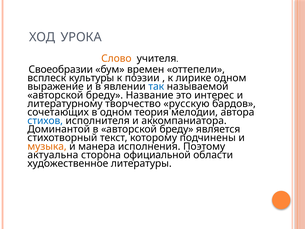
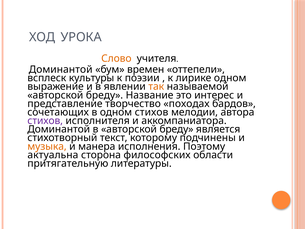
Своеобразии: Своеобразии -> Доминантой (61, 69)
так colour: blue -> orange (156, 87)
литературному: литературному -> представление (65, 104)
русскую: русскую -> походах (187, 104)
одном теория: теория -> стихов (152, 112)
стихов colour: blue -> purple (45, 121)
официальной: официальной -> философских (157, 155)
художественное: художественное -> притягательную (68, 163)
